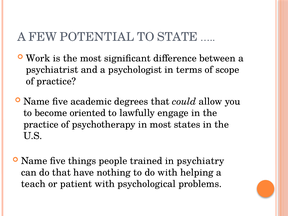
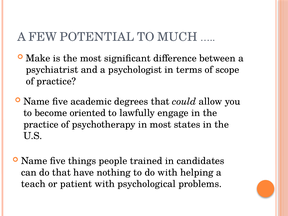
STATE: STATE -> MUCH (177, 37)
Work: Work -> Make (38, 58)
psychiatry: psychiatry -> candidates (200, 161)
